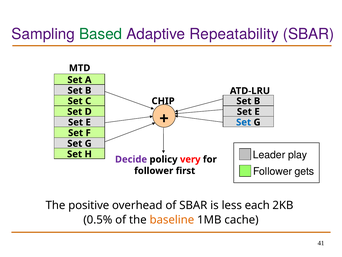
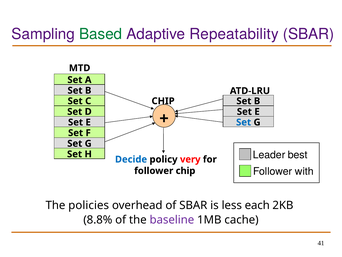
play: play -> best (298, 155)
Decide colour: purple -> blue (131, 159)
gets: gets -> with (304, 171)
follower first: first -> chip (186, 170)
positive: positive -> policies (89, 205)
0.5%: 0.5% -> 8.8% (98, 220)
baseline colour: orange -> purple (172, 220)
